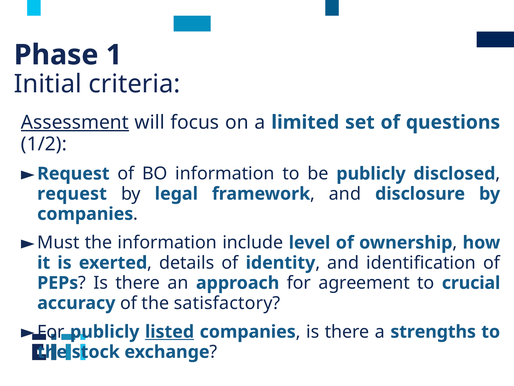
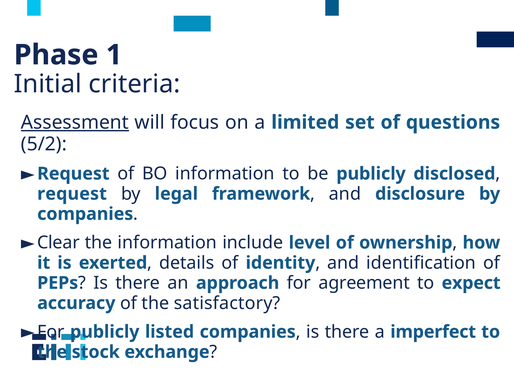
1/2: 1/2 -> 5/2 (44, 144)
Must: Must -> Clear (58, 242)
crucial: crucial -> expect (471, 283)
listed underline: present -> none (170, 331)
strengths: strengths -> imperfect (433, 331)
